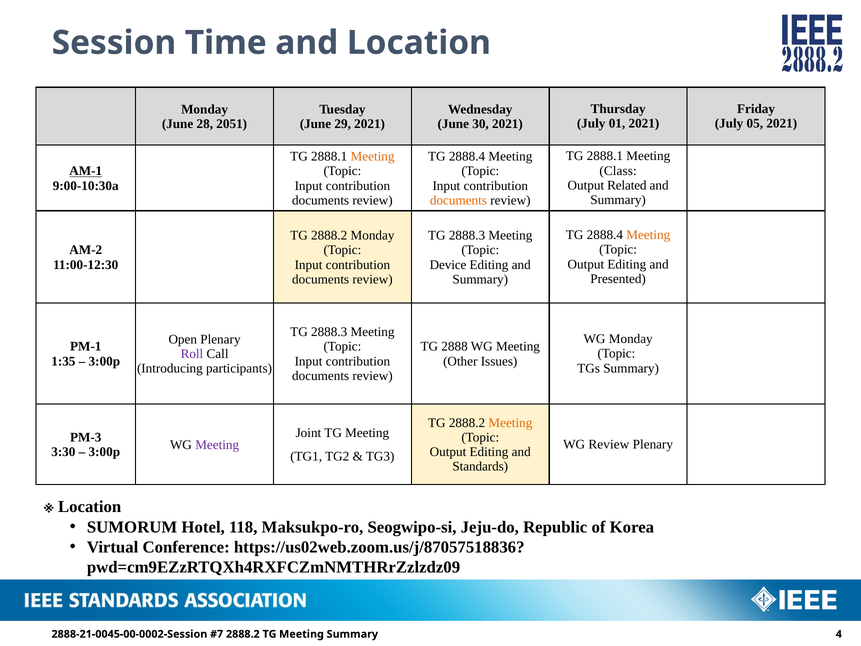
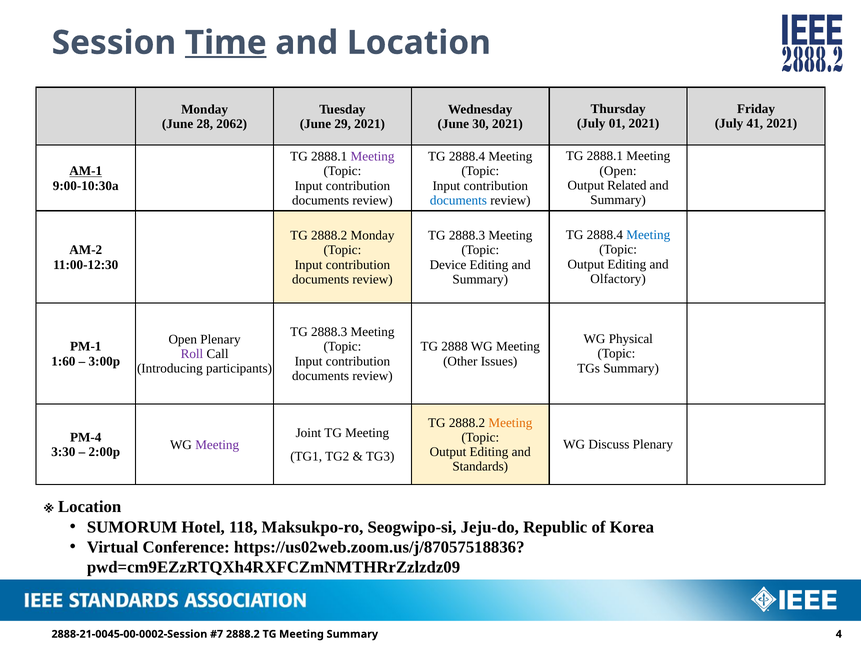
Time underline: none -> present (226, 43)
05: 05 -> 41 (755, 124)
2051: 2051 -> 2062 (232, 124)
Meeting colour: orange -> purple (373, 156)
Class: Class -> Open (618, 171)
documents colour: orange -> blue (458, 200)
Meeting colour: orange -> blue (648, 235)
Presented: Presented -> Olfactory (618, 279)
WG Monday: Monday -> Physical (631, 339)
1:35: 1:35 -> 1:60 (63, 361)
PM-3: PM-3 -> PM-4 (86, 437)
WG Review: Review -> Discuss (609, 444)
3:00p: 3:00p -> 2:00p (104, 452)
